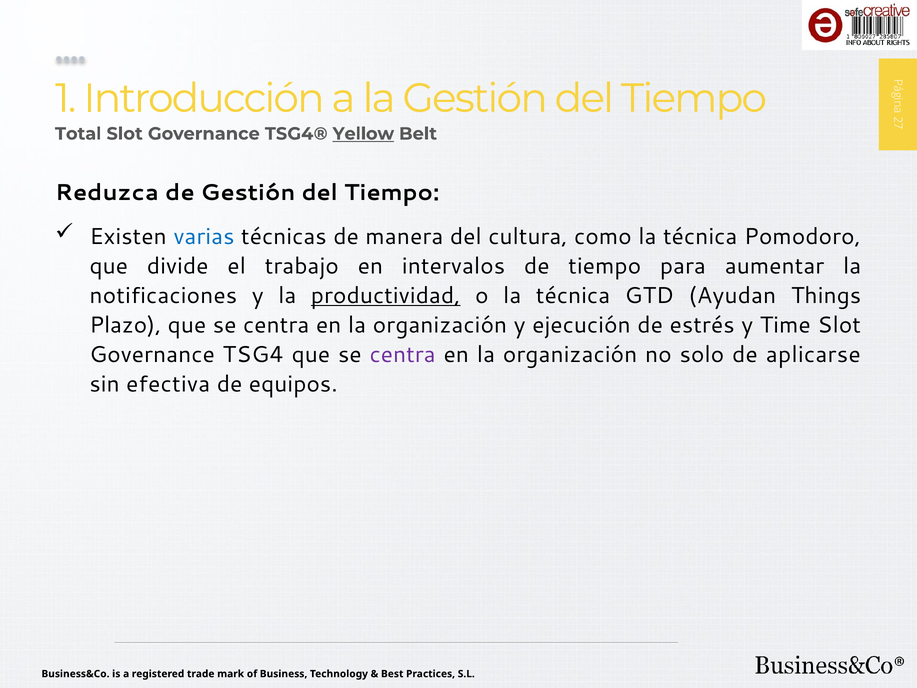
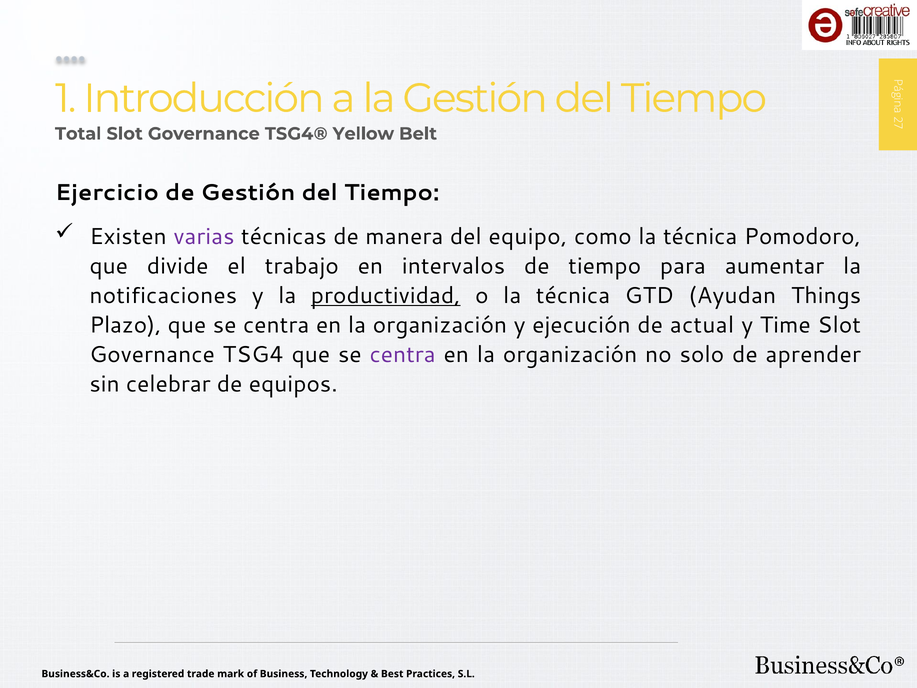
Yellow underline: present -> none (363, 134)
Reduzca: Reduzca -> Ejercicio (107, 193)
varias colour: blue -> purple (204, 237)
cultura: cultura -> equipo (528, 237)
estrés: estrés -> actual (702, 325)
aplicarse: aplicarse -> aprender (813, 354)
efectiva: efectiva -> celebrar (168, 384)
